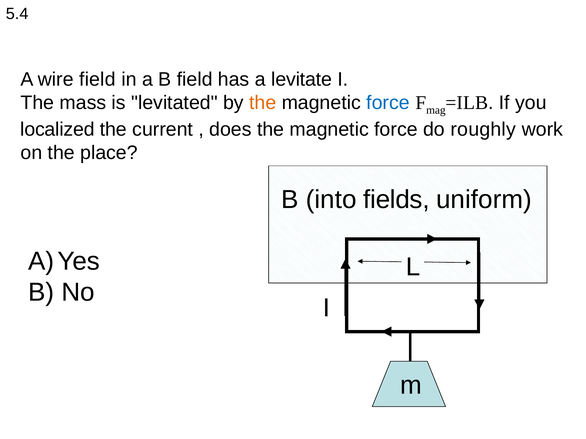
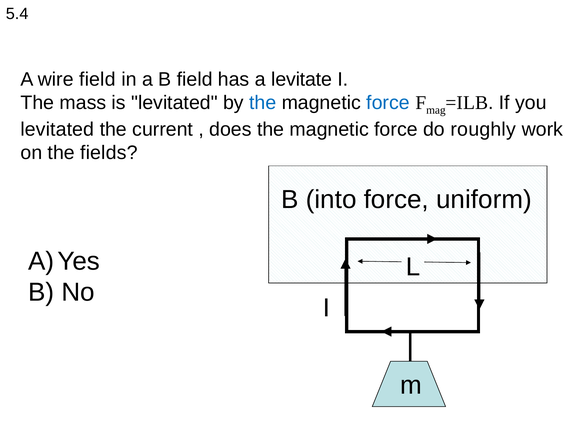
the colour: orange -> blue (263, 103)
localized: localized -> levitated (57, 129)
place: place -> fields (109, 153)
into fields: fields -> force (396, 200)
